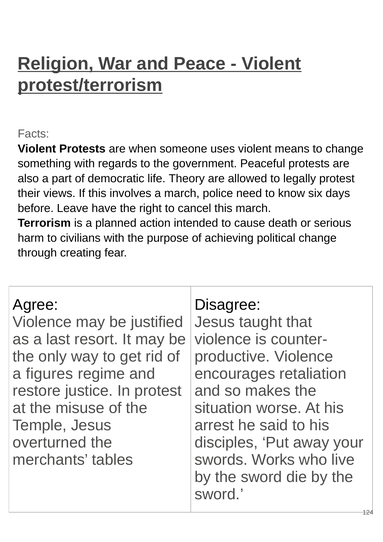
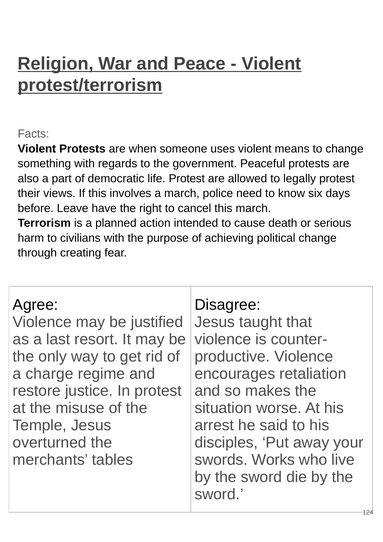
life Theory: Theory -> Protest (187, 178)
figures: figures -> charge (50, 373)
